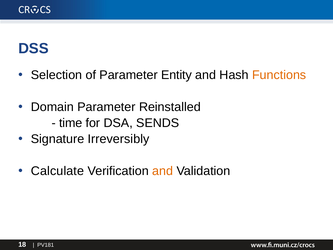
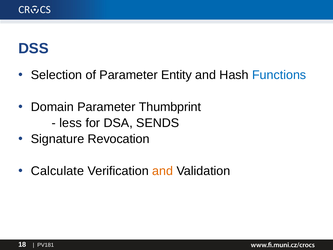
Functions colour: orange -> blue (279, 75)
Reinstalled: Reinstalled -> Thumbprint (170, 107)
time: time -> less (71, 123)
Irreversibly: Irreversibly -> Revocation (119, 139)
